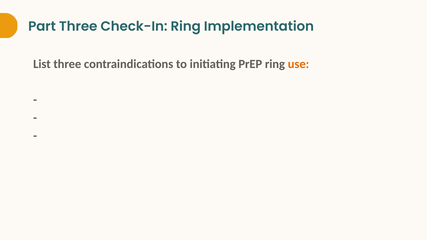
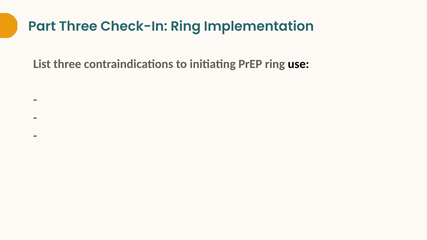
use colour: orange -> black (298, 64)
